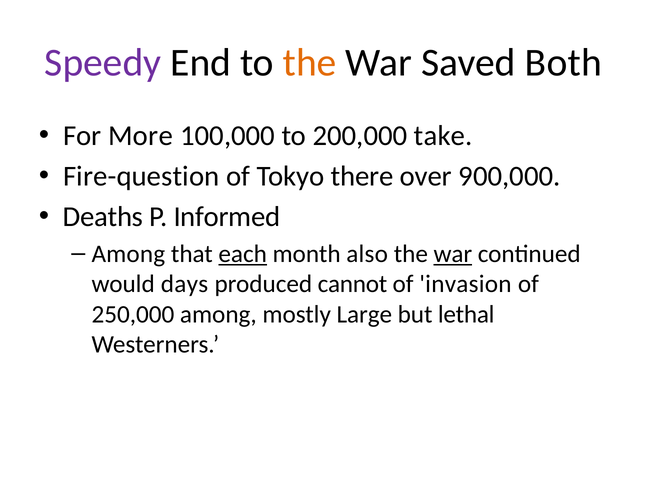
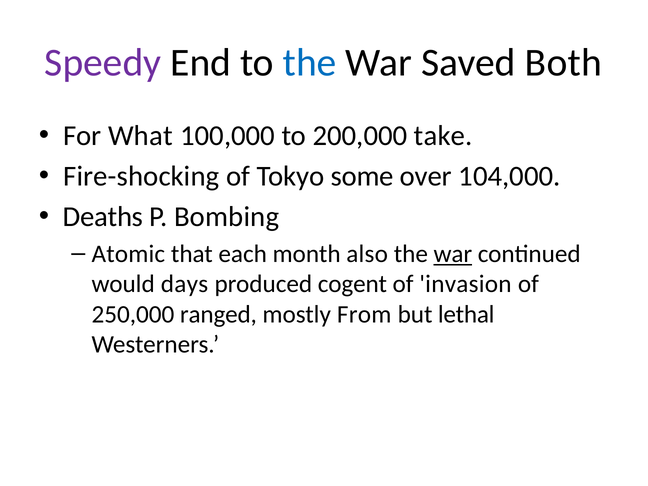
the colour: orange -> blue (310, 63)
More: More -> What (141, 136)
Fire-question: Fire-question -> Fire-shocking (141, 176)
there: there -> some (362, 176)
900,000: 900,000 -> 104,000 (509, 176)
Informed: Informed -> Bombing (227, 217)
Among: Among -> Atomic (128, 254)
each underline: present -> none (243, 254)
cannot: cannot -> cogent (352, 284)
250,000 among: among -> ranged (218, 314)
Large: Large -> From (364, 314)
